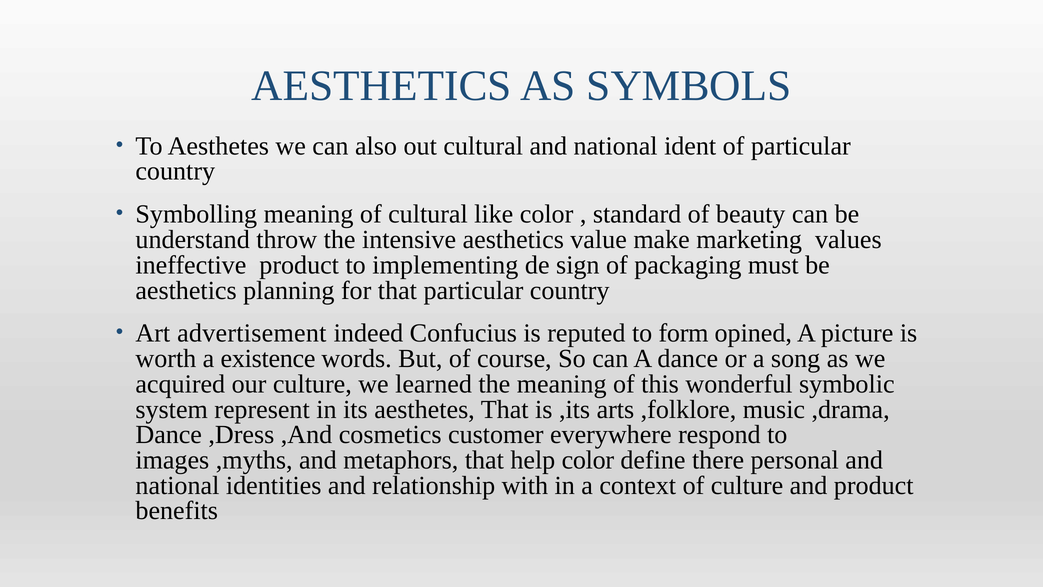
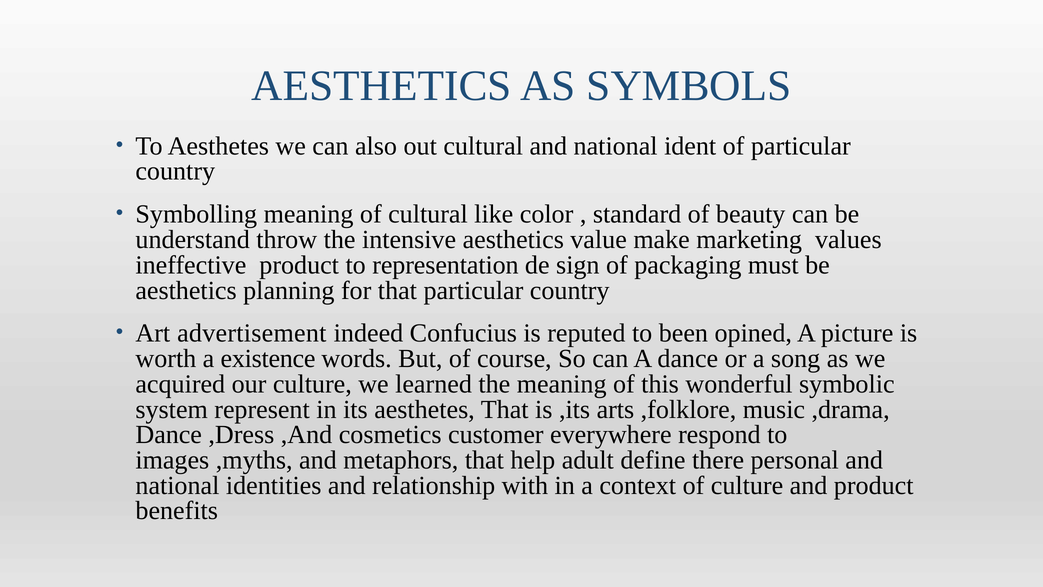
implementing: implementing -> representation (445, 265)
form: form -> been (683, 333)
help color: color -> adult (588, 460)
